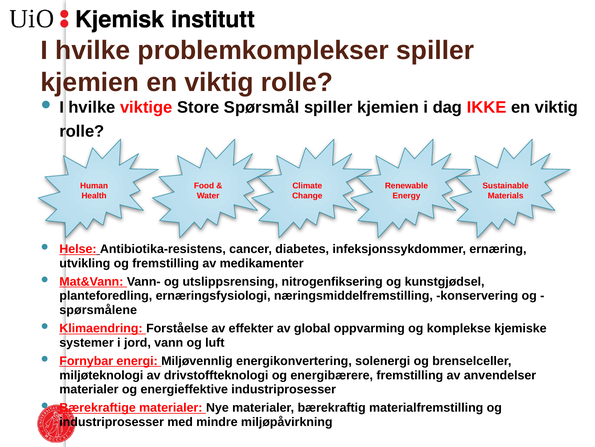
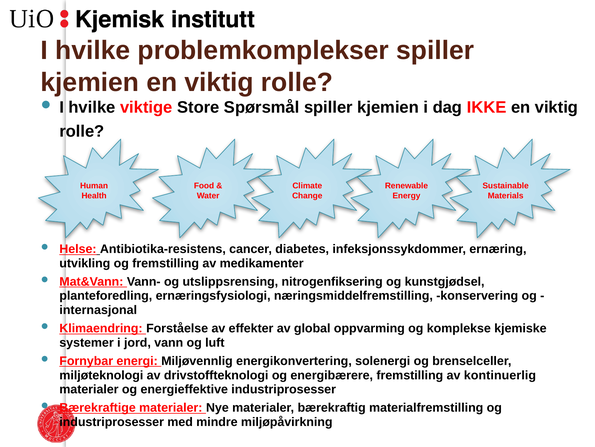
spørsmålene: spørsmålene -> internasjonal (98, 310)
anvendelser: anvendelser -> kontinuerlig (500, 375)
